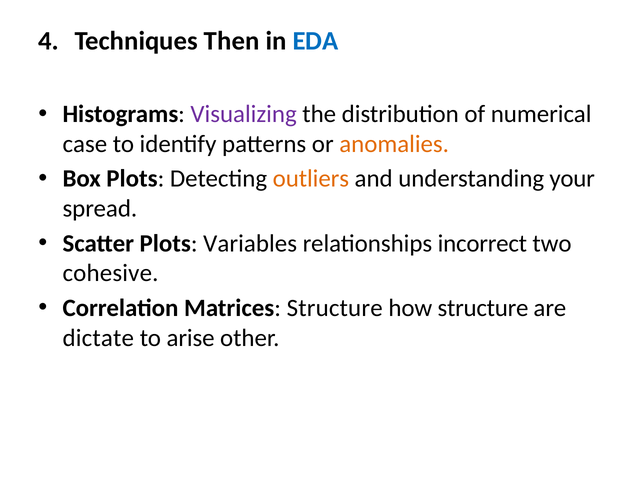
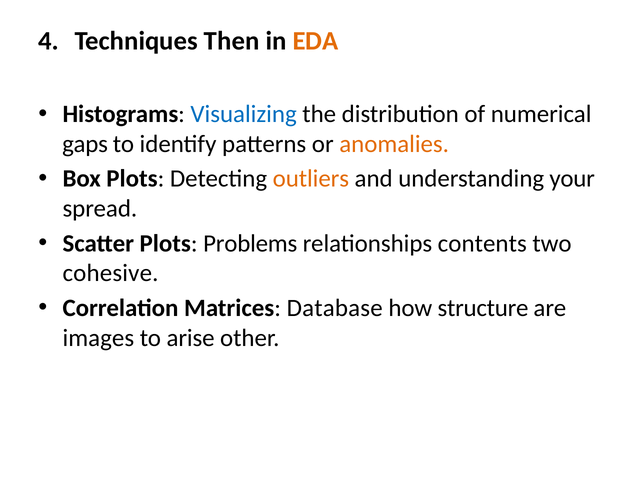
EDA colour: blue -> orange (315, 41)
Visualizing colour: purple -> blue (244, 114)
case: case -> gaps (85, 144)
Variables: Variables -> Problems (250, 244)
incorrect: incorrect -> contents (482, 244)
Matrices Structure: Structure -> Database (335, 308)
dictate: dictate -> images (98, 338)
